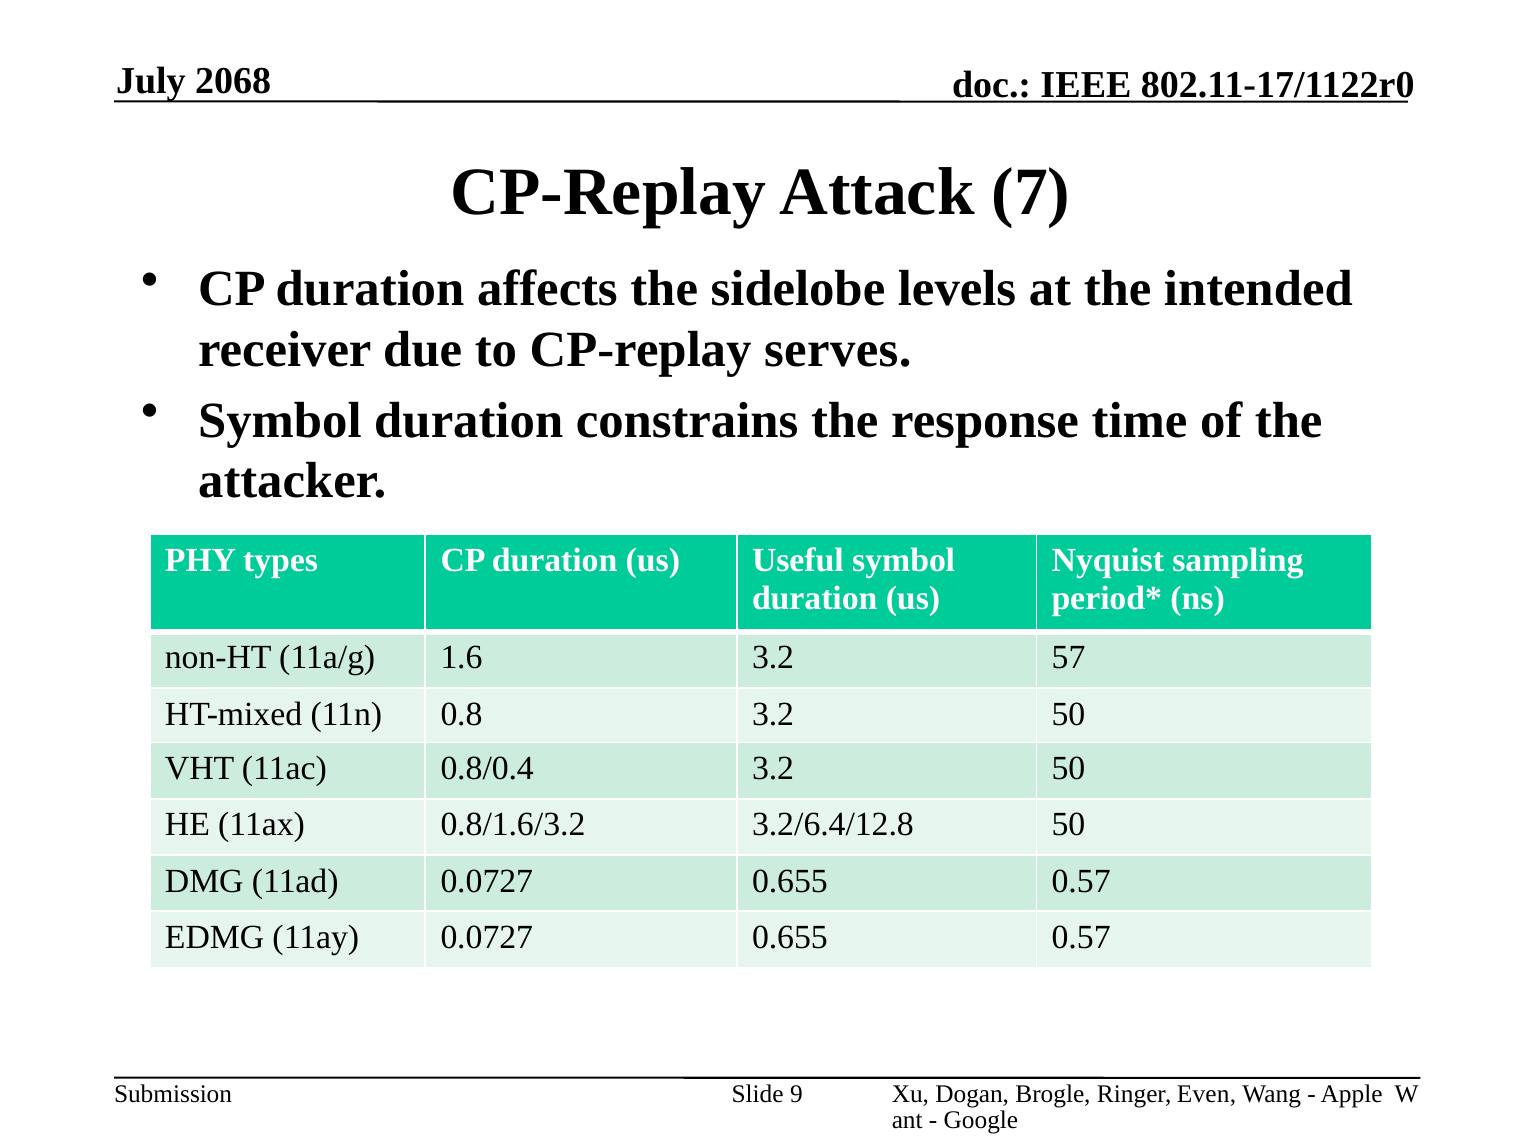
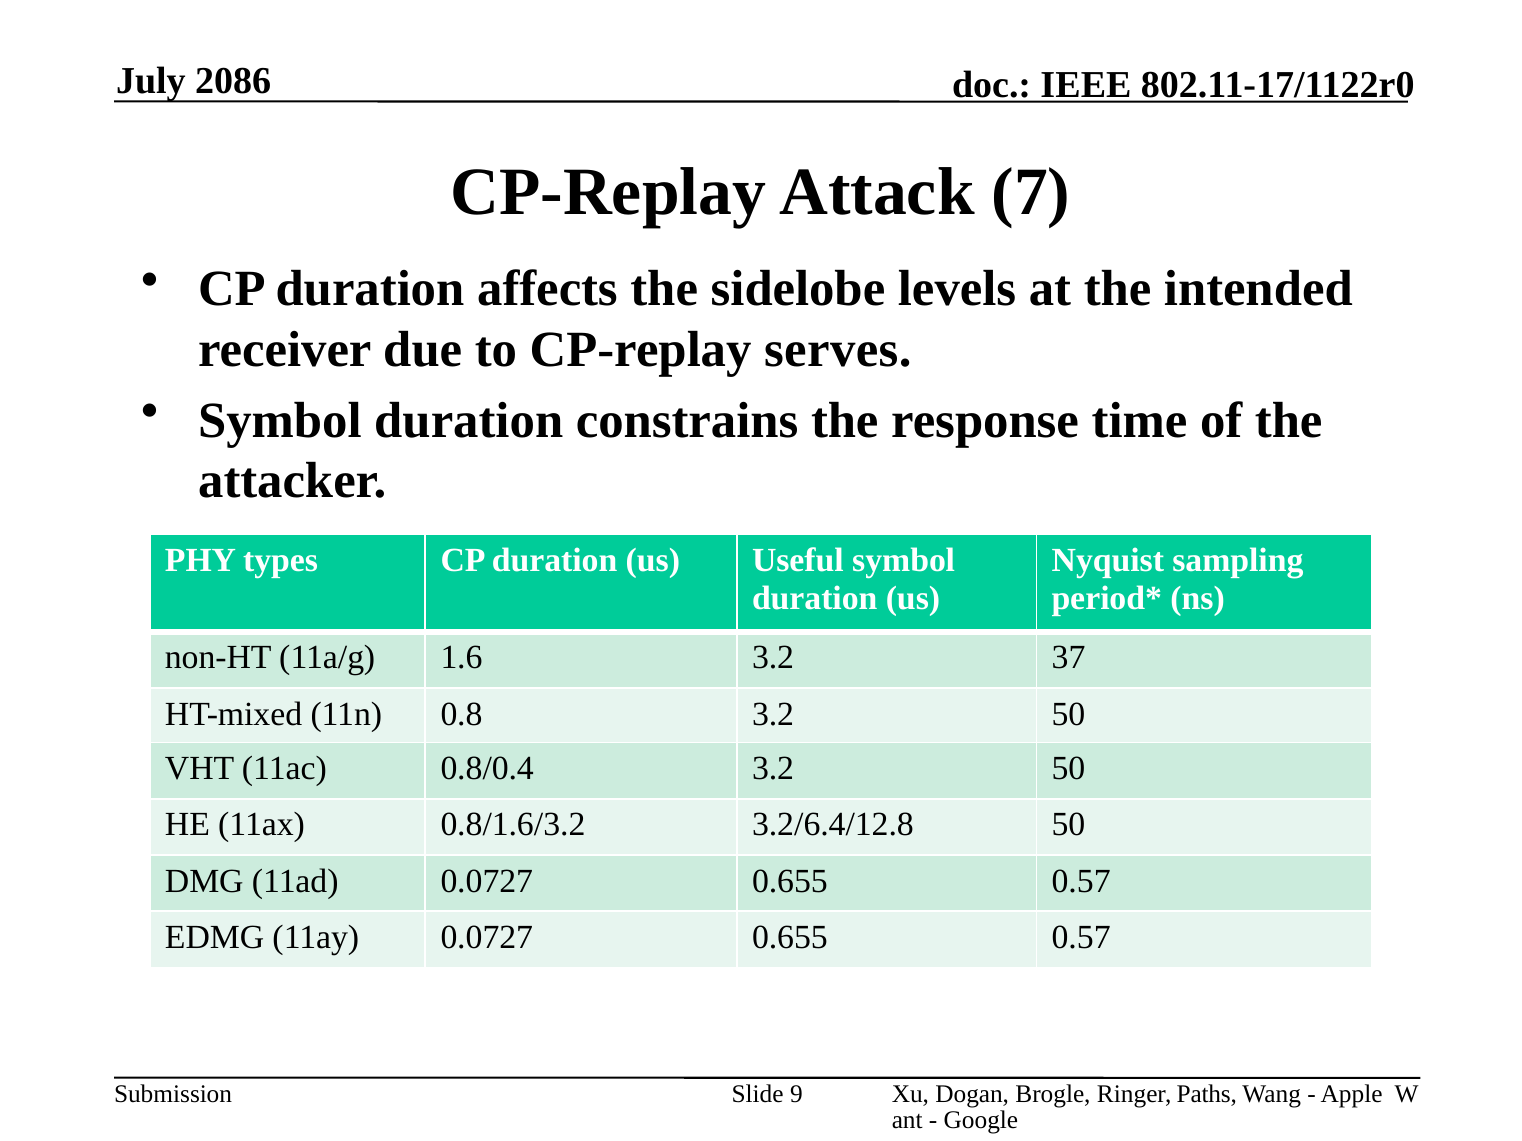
2068: 2068 -> 2086 (233, 81)
57: 57 -> 37 (1069, 658)
Even: Even -> Paths (1207, 1095)
